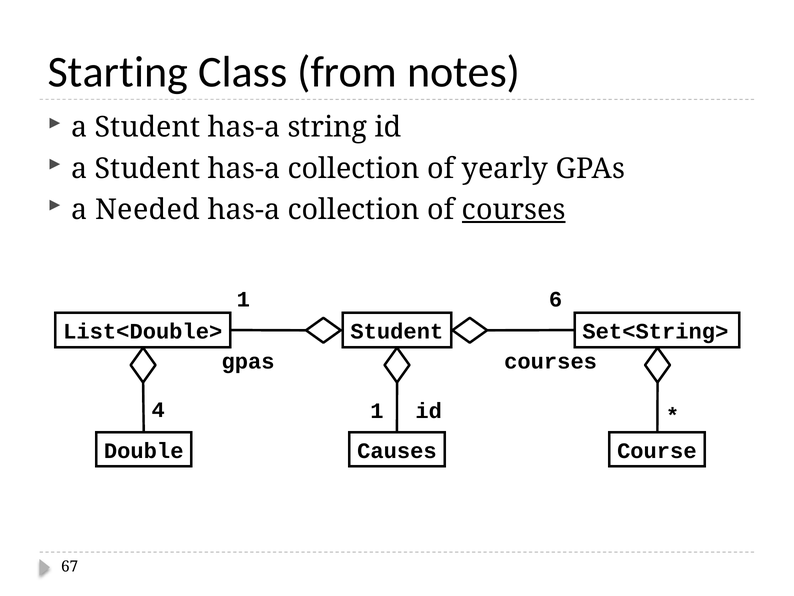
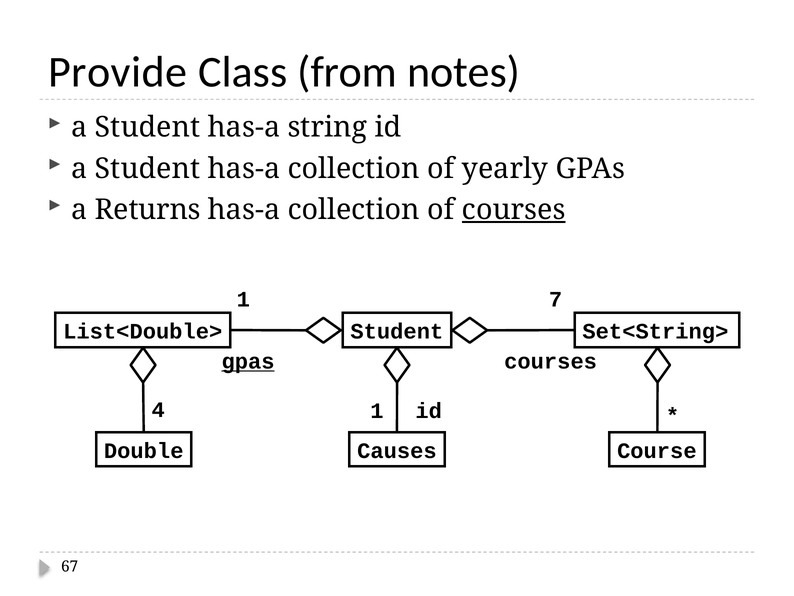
Starting: Starting -> Provide (118, 72)
Needed: Needed -> Returns (148, 209)
6: 6 -> 7 (556, 299)
gpas underline: none -> present (248, 361)
